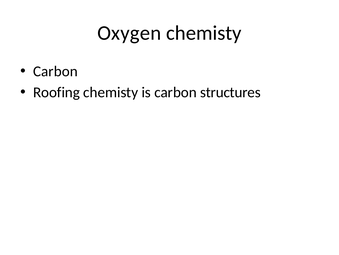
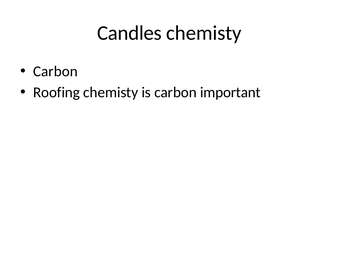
Oxygen: Oxygen -> Candles (129, 33)
structures: structures -> important (230, 92)
